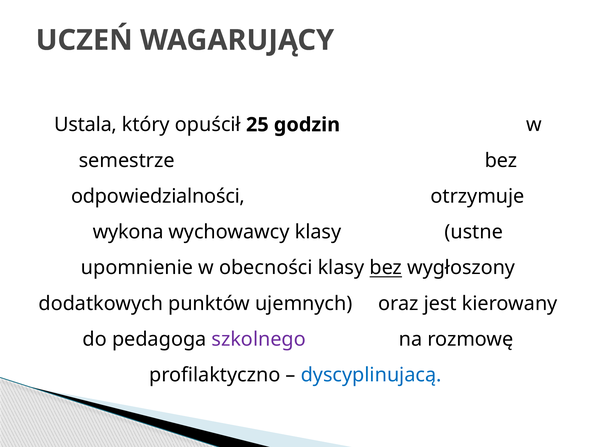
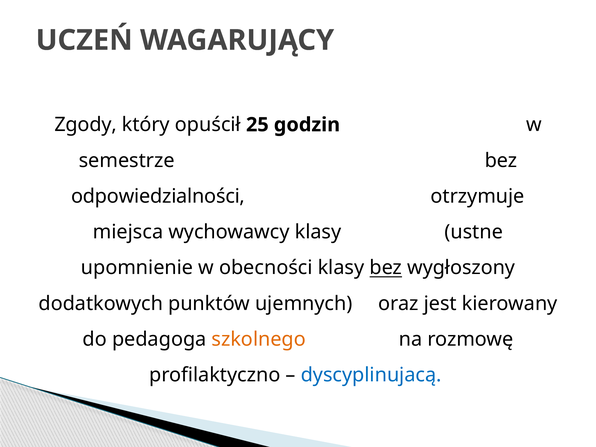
Ustala: Ustala -> Zgody (86, 125)
wykona: wykona -> miejsca (128, 232)
szkolnego colour: purple -> orange (259, 339)
